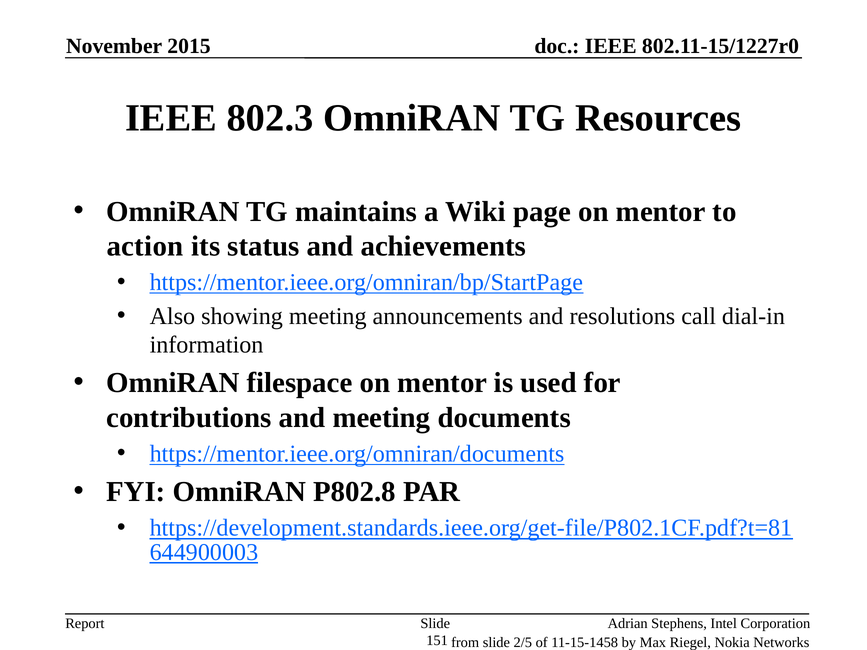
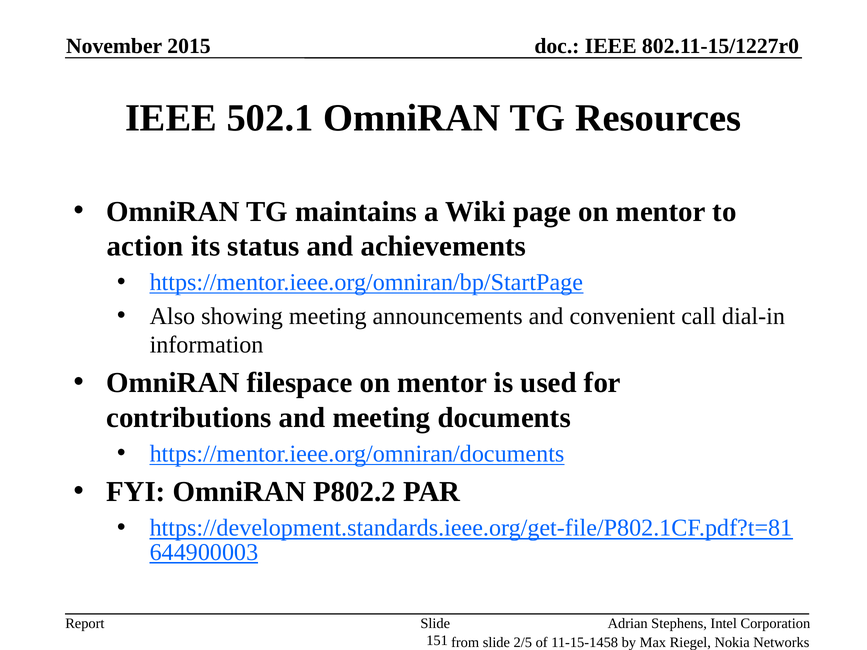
802.3: 802.3 -> 502.1 (270, 118)
resolutions: resolutions -> convenient (622, 316)
P802.8: P802.8 -> P802.2 (355, 492)
